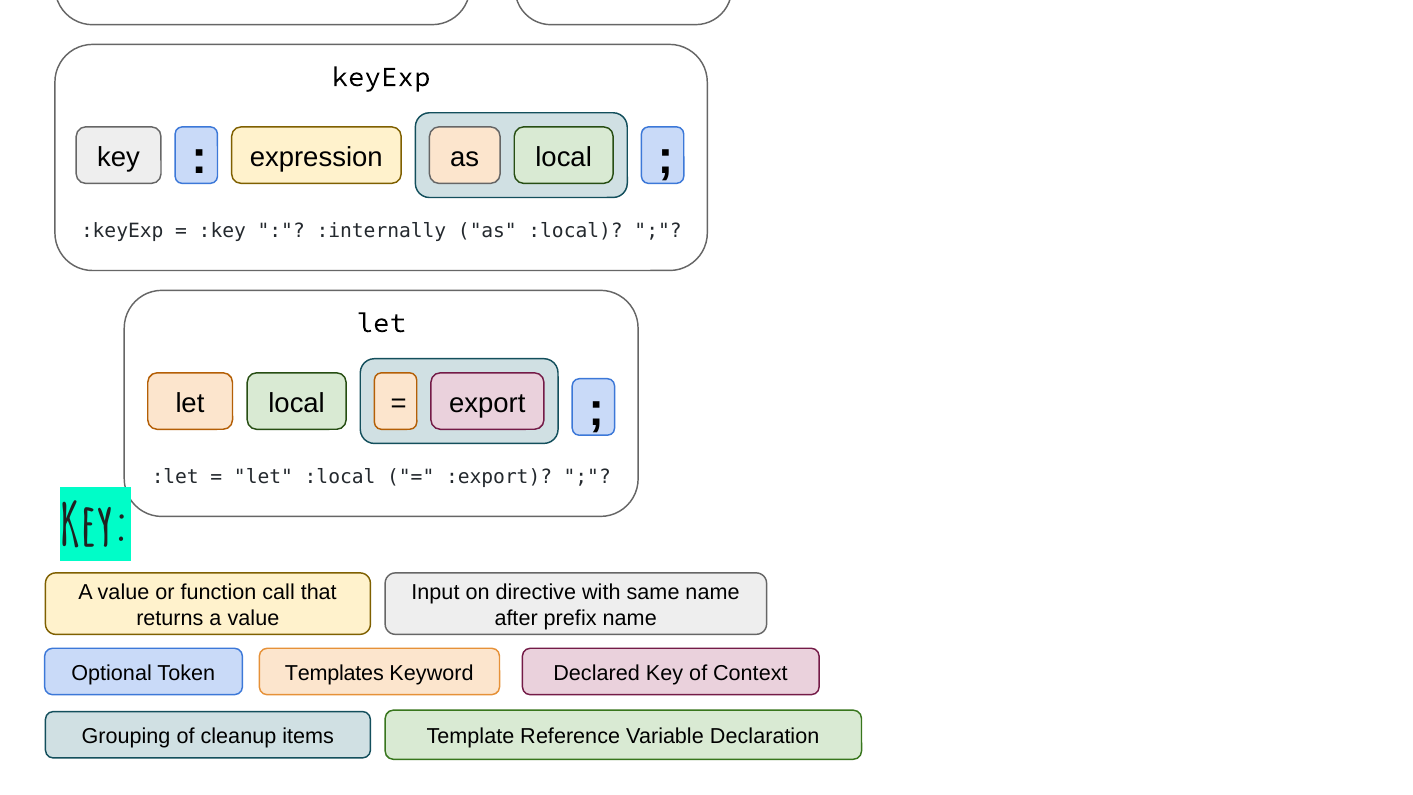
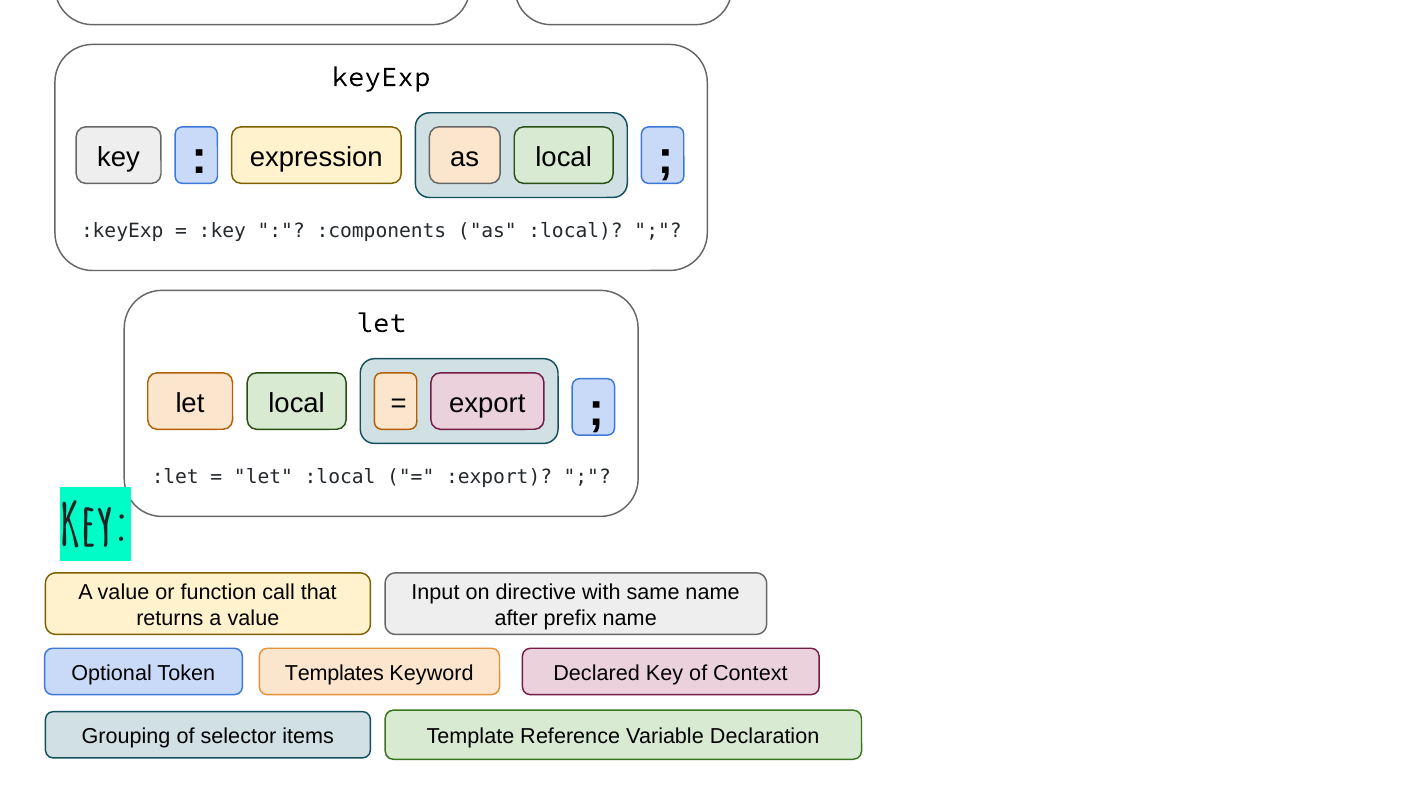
:internally: :internally -> :components (381, 231)
cleanup: cleanup -> selector (238, 736)
